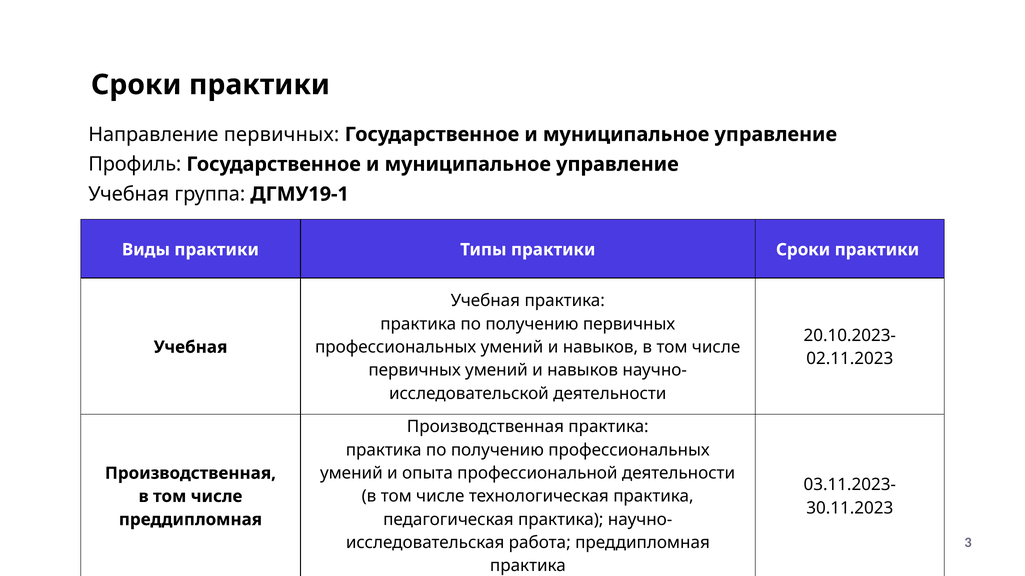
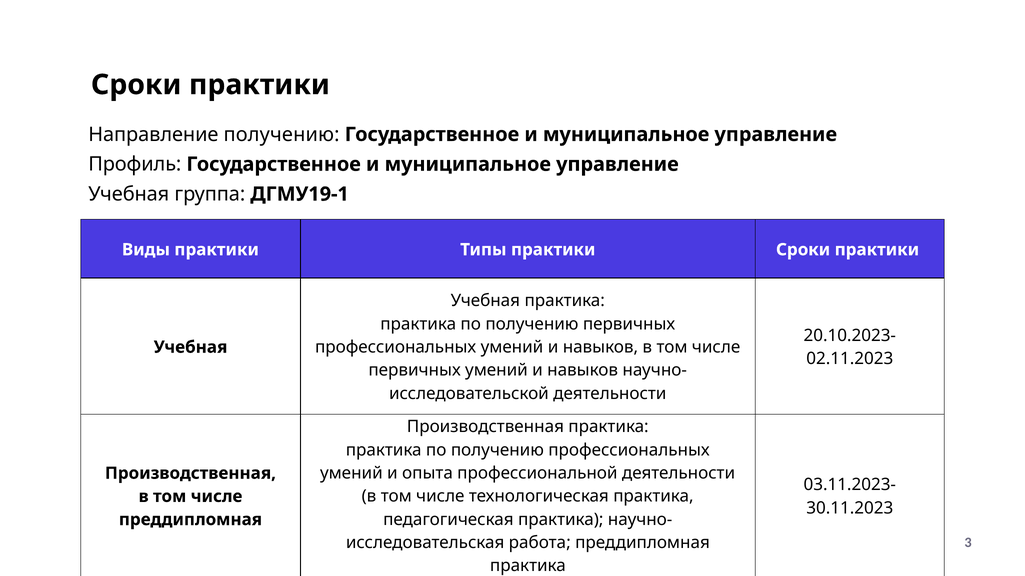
Направление первичных: первичных -> получению (282, 135)
